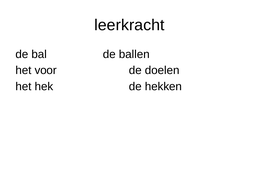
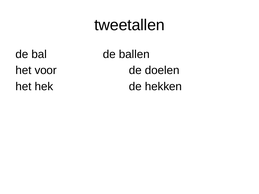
leerkracht: leerkracht -> tweetallen (130, 25)
